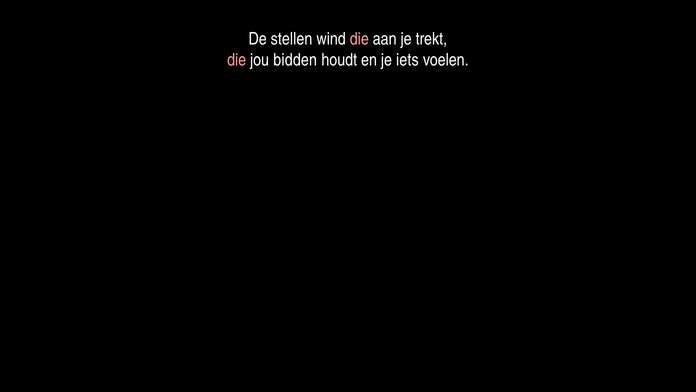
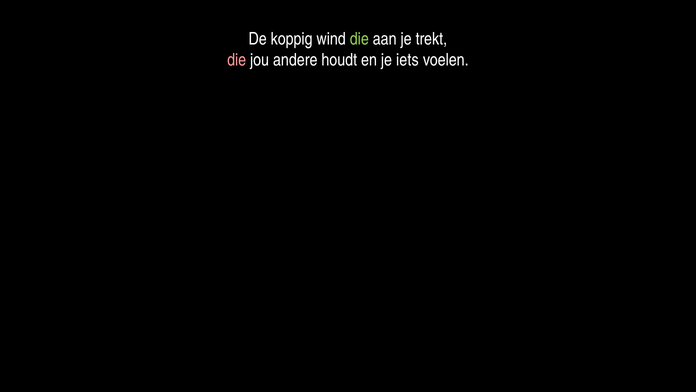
stellen: stellen -> koppig (292, 39)
die colour: pink -> light green (359, 39)
bidden: bidden -> andere (295, 60)
